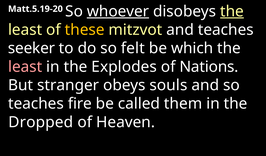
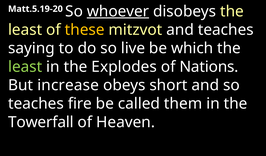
the underline: present -> none (232, 11)
seeker: seeker -> saying (31, 48)
felt: felt -> live (133, 48)
least colour: pink -> light green (25, 67)
stranger: stranger -> increase (68, 85)
souls: souls -> short (168, 85)
Dropped: Dropped -> Towerfall (41, 122)
